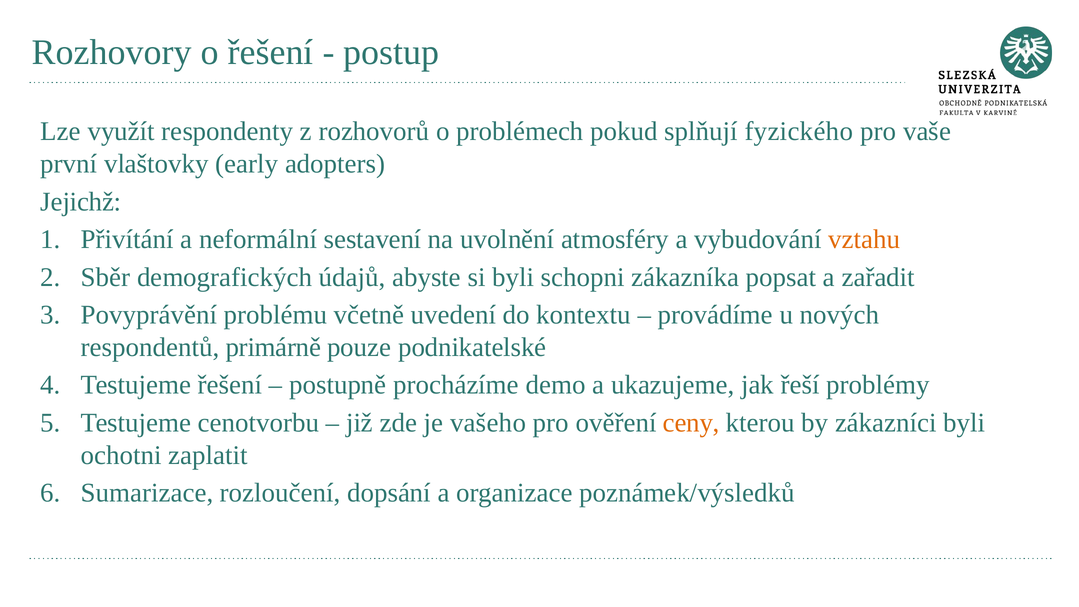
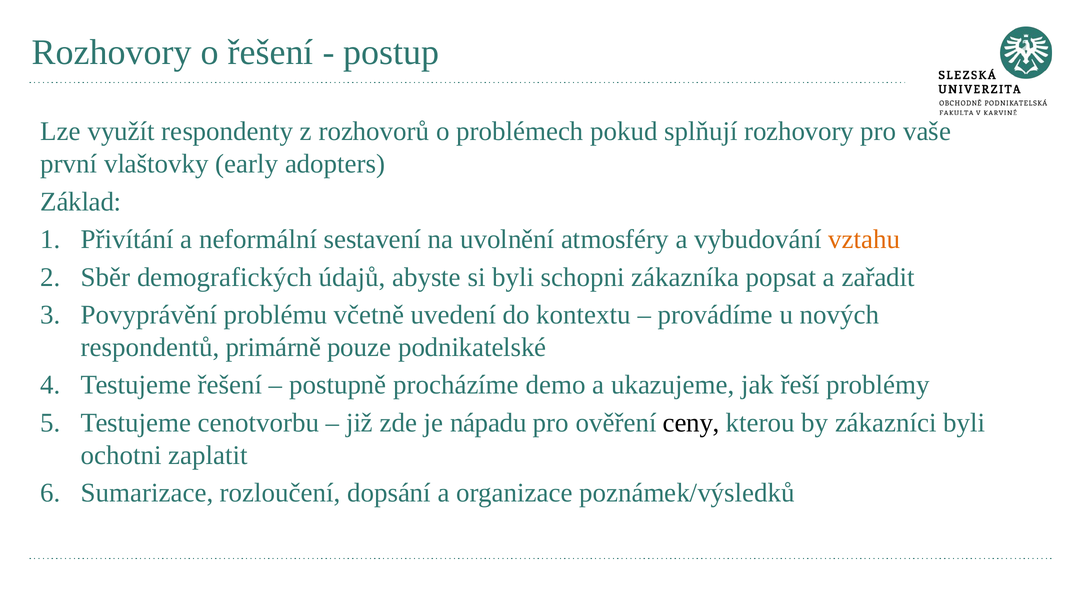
splňují fyzického: fyzického -> rozhovory (799, 131)
Jejichž: Jejichž -> Základ (81, 202)
vašeho: vašeho -> nápadu (488, 423)
ceny colour: orange -> black (691, 423)
